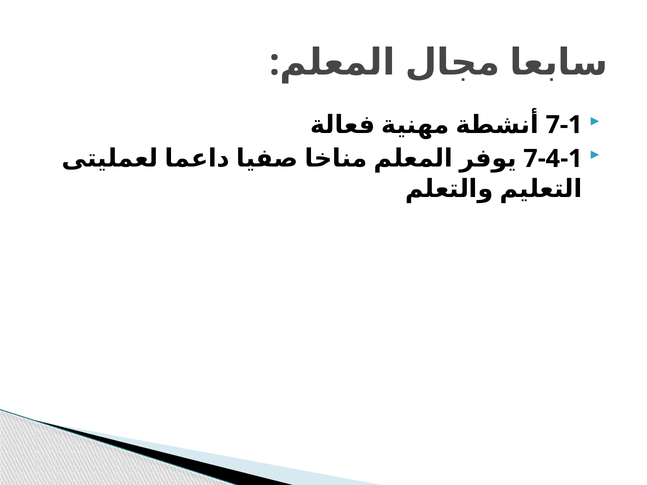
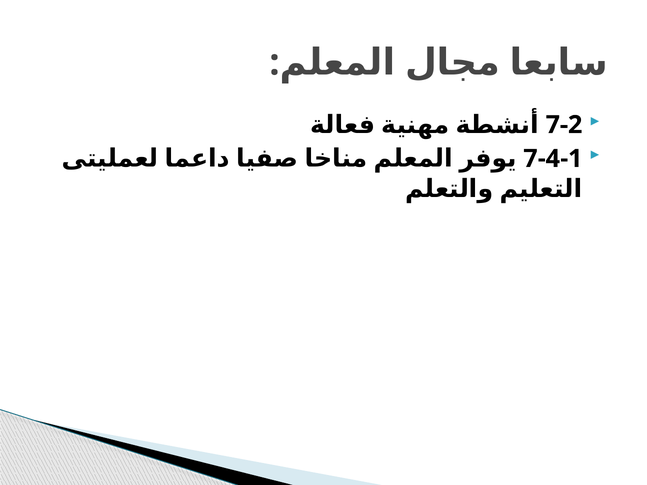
7-1: 7-1 -> 7-2 (564, 125)
